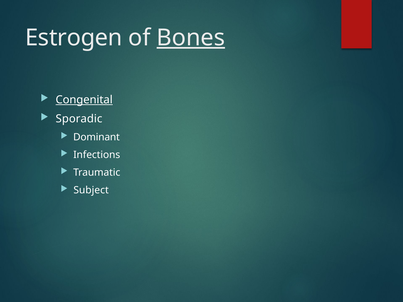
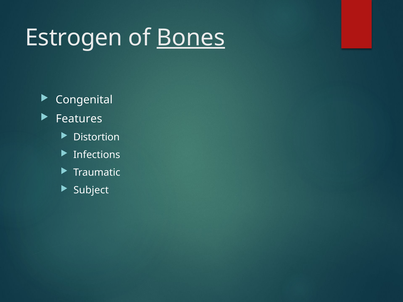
Congenital underline: present -> none (84, 100)
Sporadic: Sporadic -> Features (79, 119)
Dominant: Dominant -> Distortion (96, 137)
